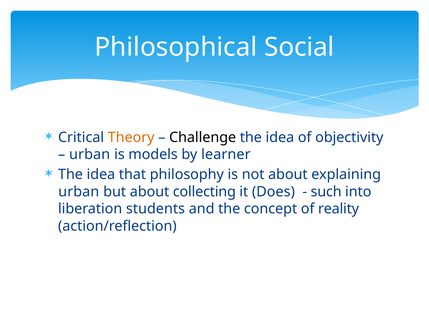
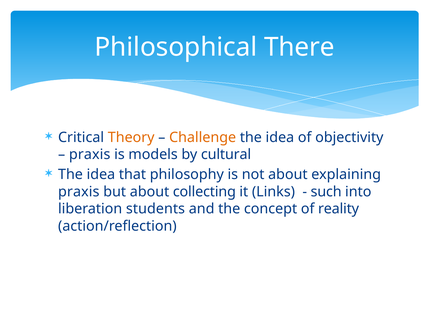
Social: Social -> There (299, 47)
Challenge colour: black -> orange (203, 137)
urban: urban -> praxis (90, 154)
learner: learner -> cultural (226, 154)
urban: urban -> praxis (79, 192)
Does: Does -> Links (273, 192)
